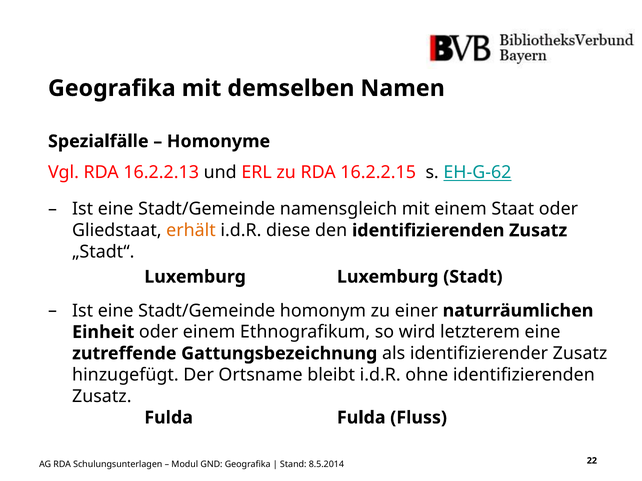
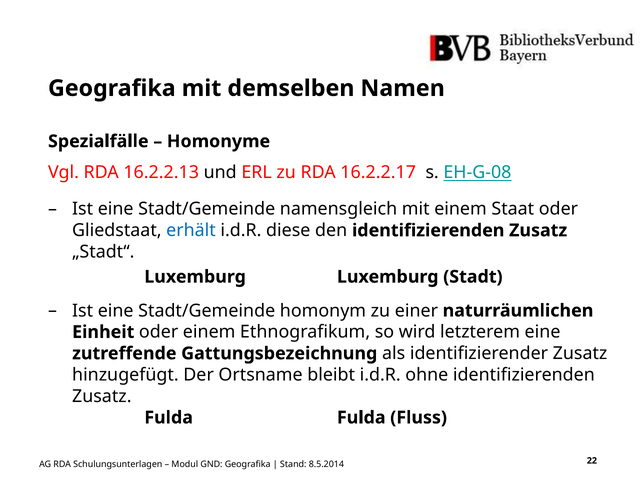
16.2.2.15: 16.2.2.15 -> 16.2.2.17 (378, 172)
EH-G-62: EH-G-62 -> EH-G-08 (477, 172)
erhält colour: orange -> blue (191, 231)
